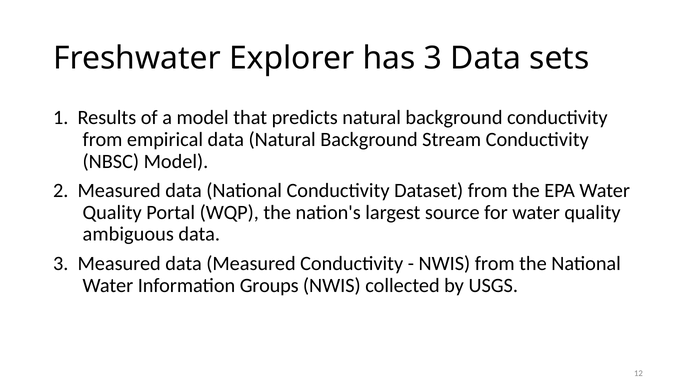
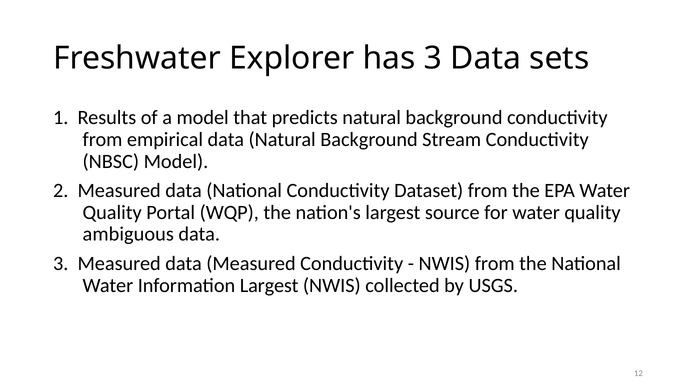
Information Groups: Groups -> Largest (269, 286)
